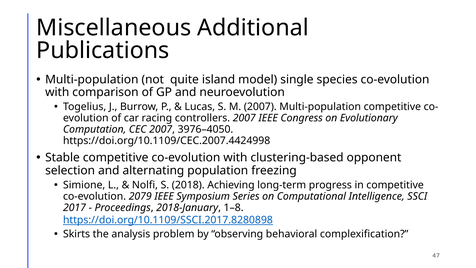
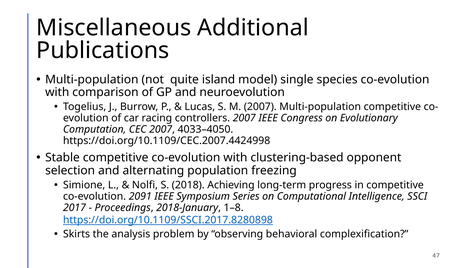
3976–4050: 3976–4050 -> 4033–4050 (205, 129)
2079: 2079 -> 2091 (140, 196)
